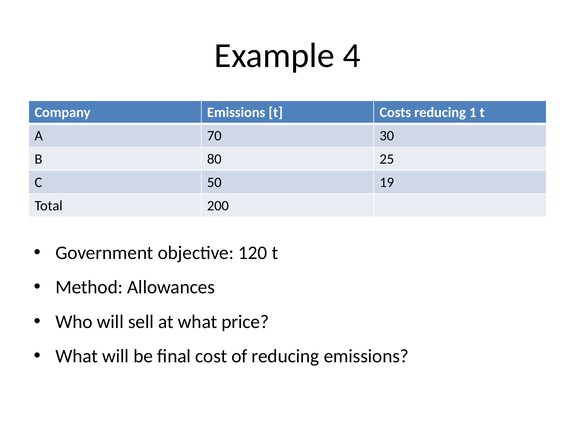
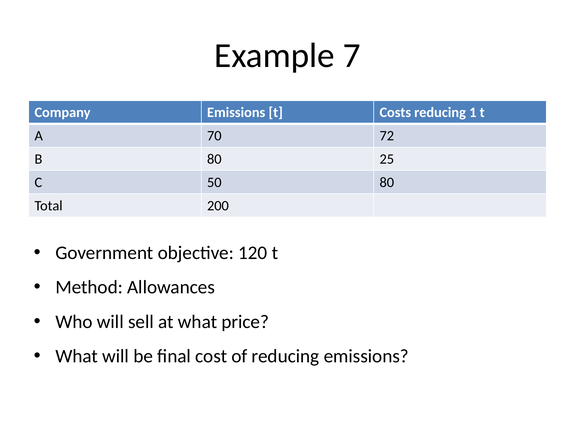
4: 4 -> 7 (352, 56)
30: 30 -> 72 (387, 136)
50 19: 19 -> 80 (387, 182)
